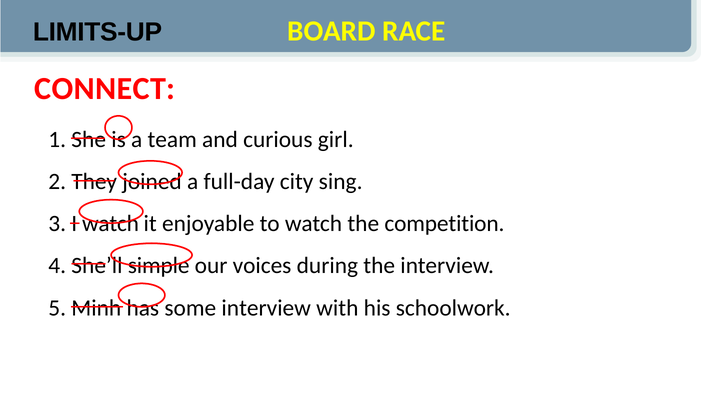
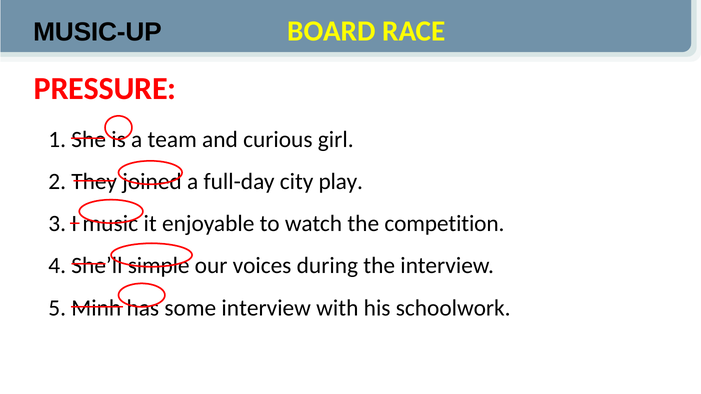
LIMITS-UP: LIMITS-UP -> MUSIC-UP (97, 32)
CONNECT: CONNECT -> PRESSURE (105, 89)
sing: sing -> play (341, 182)
I watch: watch -> music (110, 224)
